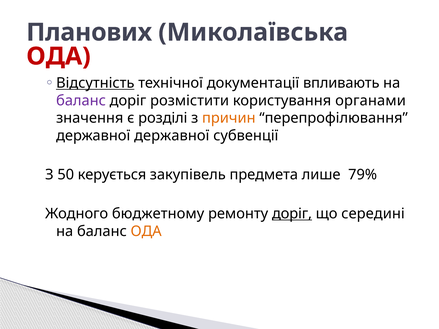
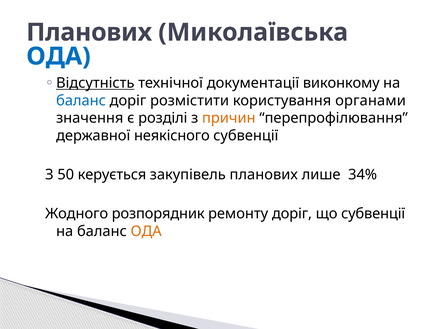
ОДА colour: red -> blue (58, 56)
впливають: впливають -> виконкому (341, 83)
баланс colour: purple -> blue (81, 101)
державної державної: державної -> неякісного (172, 136)
закупівель предмета: предмета -> планових (264, 175)
79%: 79% -> 34% (363, 175)
бюджетному: бюджетному -> розпорядник (158, 214)
доріг underline: present -> none (292, 214)
що середині: середині -> субвенції (373, 214)
